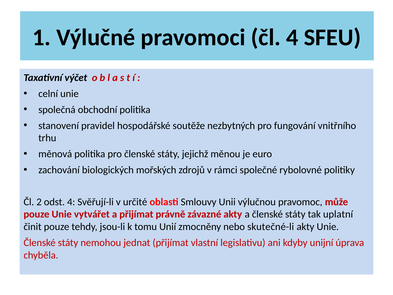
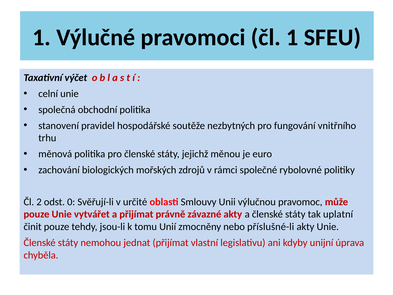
čl 4: 4 -> 1 (292, 37)
odst 4: 4 -> 0 (71, 202)
skutečné-li: skutečné-li -> příslušné-li (271, 227)
